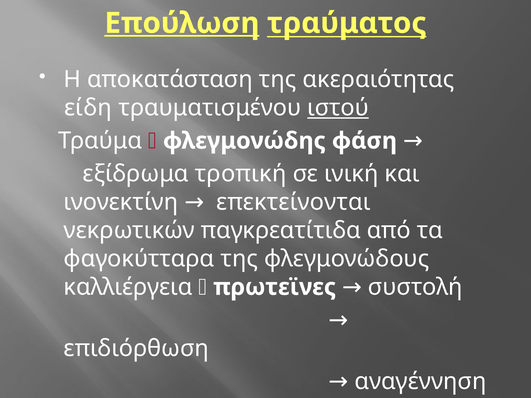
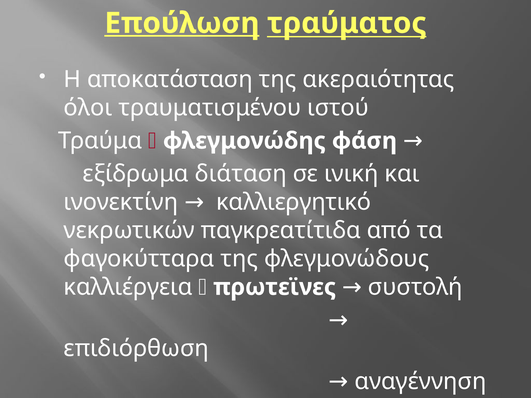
είδη: είδη -> όλοι (88, 108)
ιστού underline: present -> none (338, 108)
τροπική: τροπική -> διάταση (241, 174)
επεκτείνονται: επεκτείνονται -> καλλιεργητικό (294, 202)
